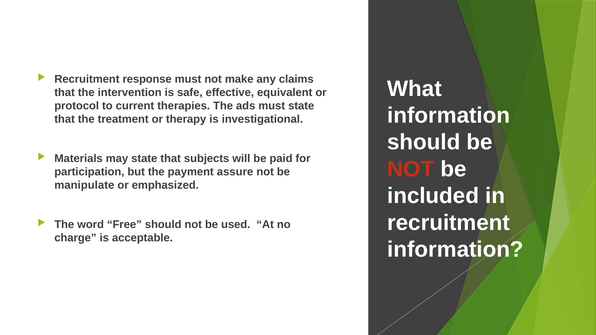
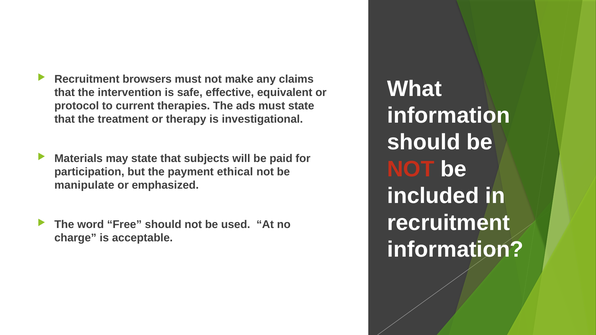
response: response -> browsers (147, 79)
assure: assure -> ethical (235, 172)
